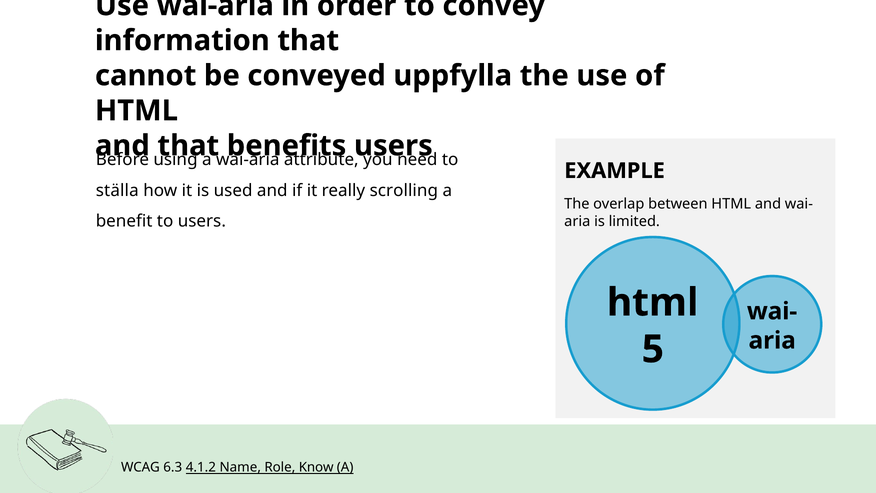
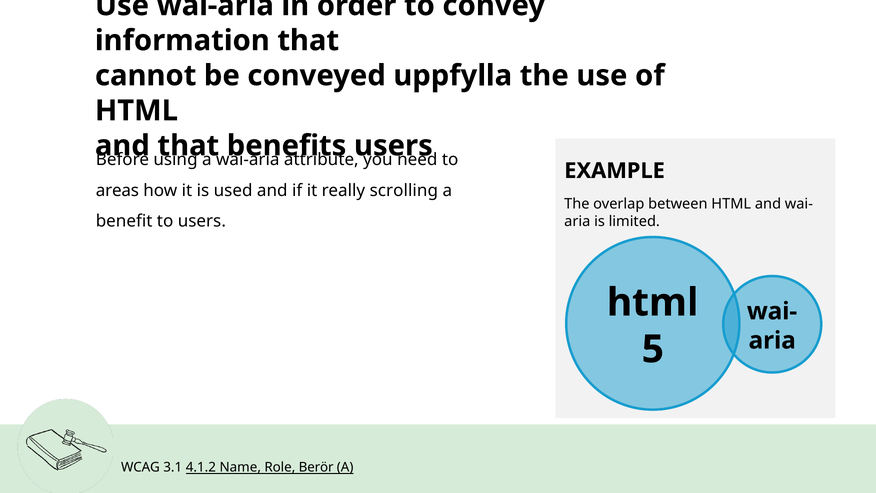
ställa: ställa -> areas (117, 190)
6.3: 6.3 -> 3.1 (173, 467)
Know: Know -> Berör (316, 467)
